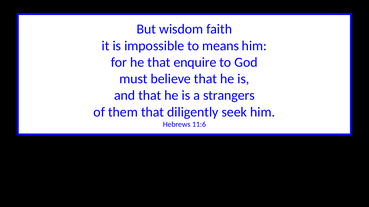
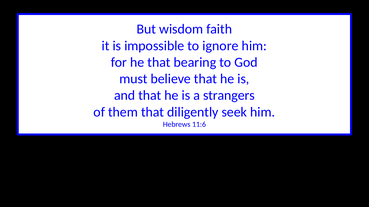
means: means -> ignore (220, 46)
enquire: enquire -> bearing (195, 62)
